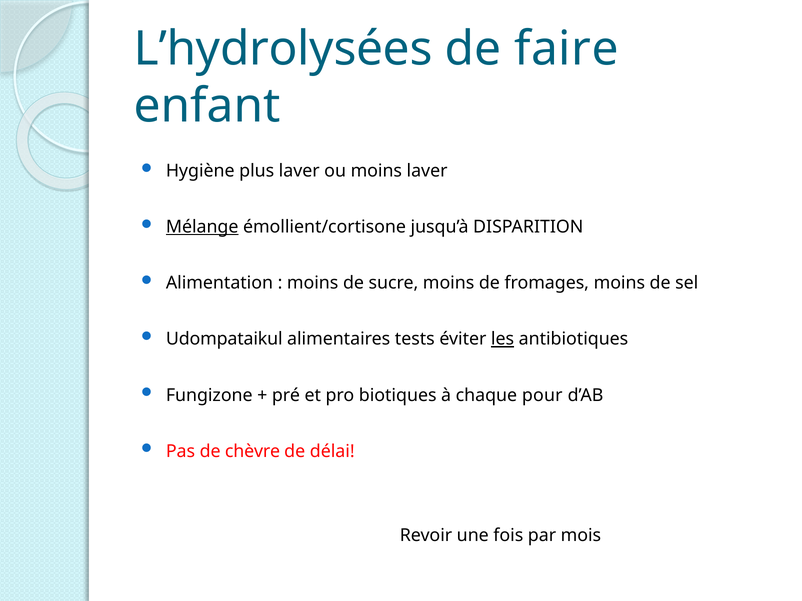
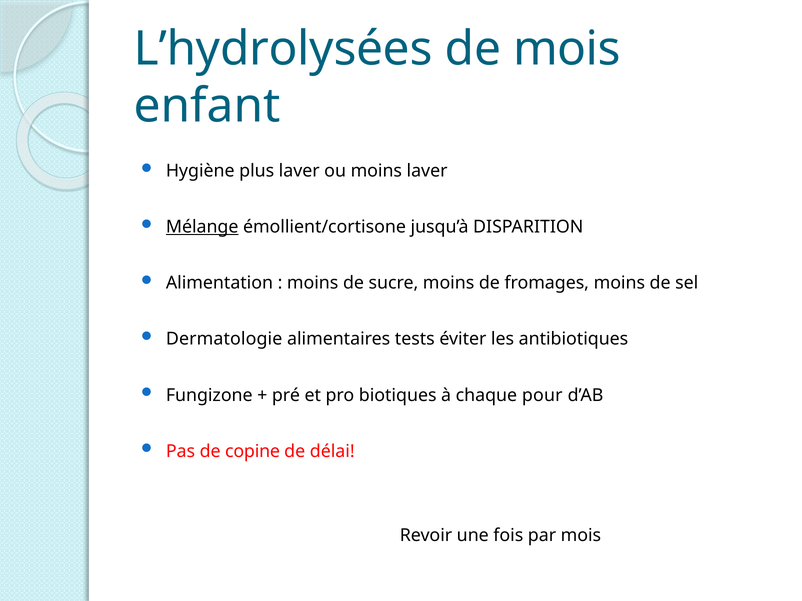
de faire: faire -> mois (567, 49)
Udompataikul: Udompataikul -> Dermatologie (224, 339)
les underline: present -> none (503, 339)
chèvre: chèvre -> copine (253, 452)
